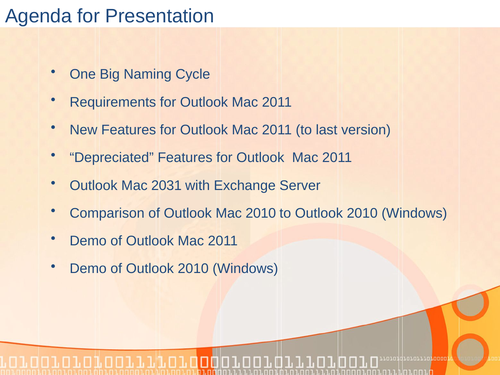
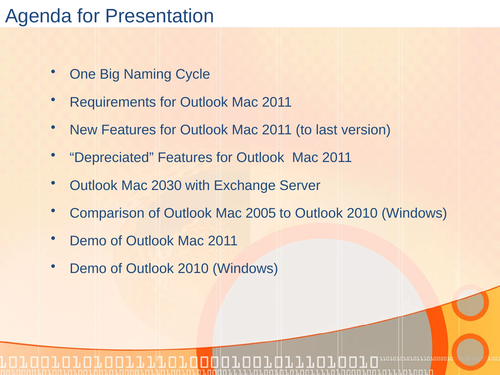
2031: 2031 -> 2030 (166, 185)
Mac 2010: 2010 -> 2005 (261, 213)
